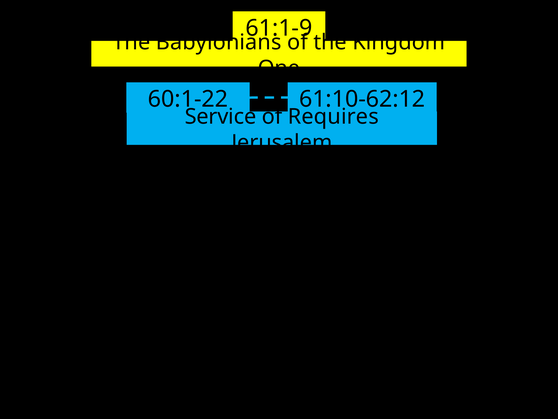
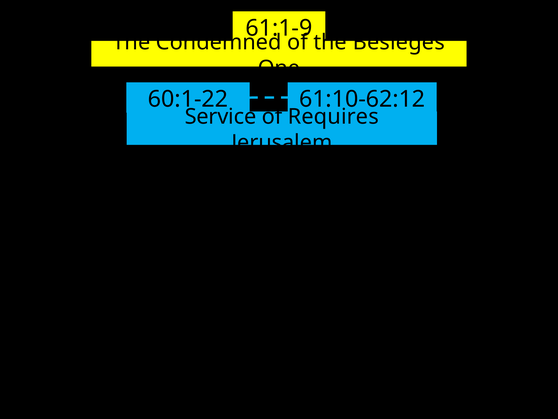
Babylonians: Babylonians -> Condemned (219, 42)
Kingdom: Kingdom -> Besieges (399, 42)
